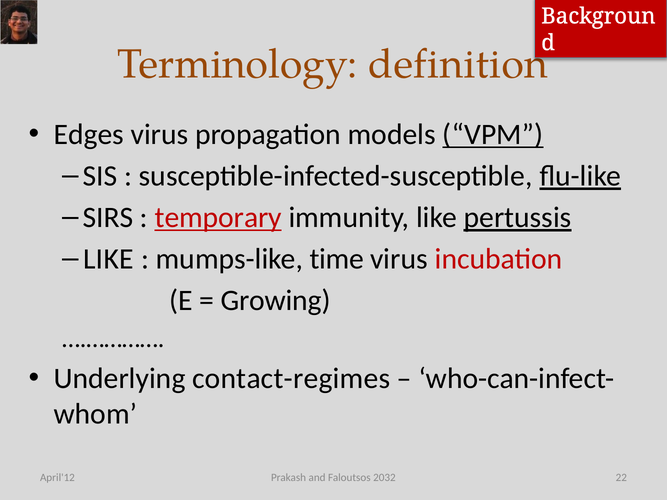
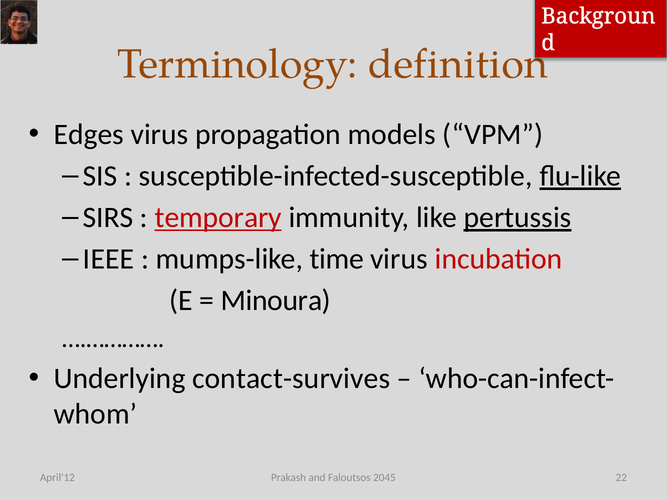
VPM underline: present -> none (493, 135)
LIKE: LIKE -> IEEE (109, 259)
Growing: Growing -> Minoura (276, 301)
contact-regimes: contact-regimes -> contact-survives (291, 379)
2032: 2032 -> 2045 (384, 478)
